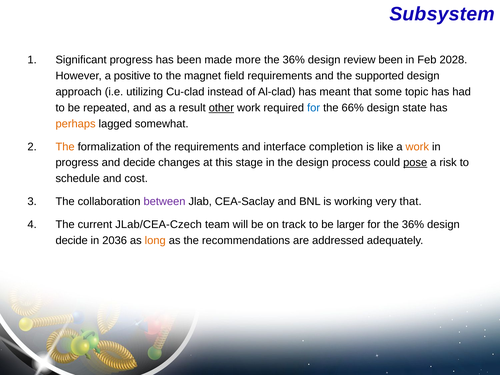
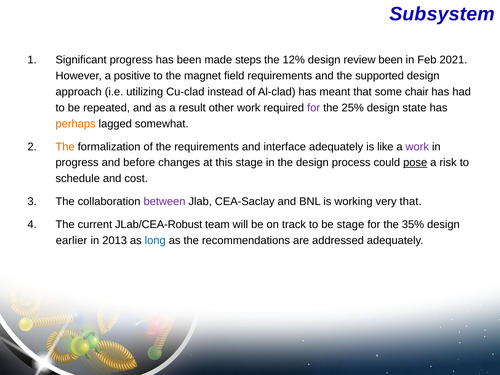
more: more -> steps (248, 60)
36%: 36% -> 12% (294, 60)
2028: 2028 -> 2021 (453, 60)
topic: topic -> chair (417, 92)
other underline: present -> none (221, 108)
for colour: blue -> purple (314, 108)
66%: 66% -> 25% (353, 108)
interface completion: completion -> adequately (336, 147)
work colour: orange -> purple (417, 147)
and decide: decide -> before (139, 163)
JLab/CEA-Czech: JLab/CEA-Czech -> JLab/CEA-Robust (159, 224)
be larger: larger -> stage (350, 224)
for the 36%: 36% -> 35% (413, 224)
decide: decide -> earlier (72, 240)
2036: 2036 -> 2013 (115, 240)
long colour: orange -> blue (155, 240)
